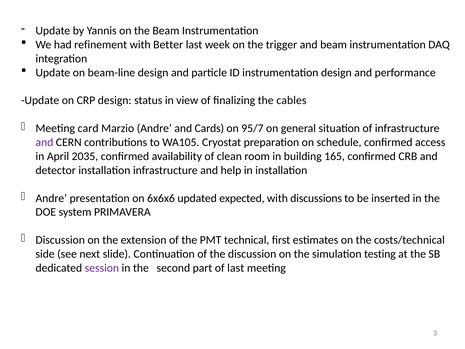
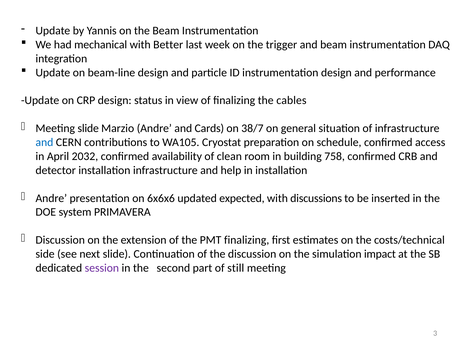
refinement: refinement -> mechanical (101, 45)
Meeting card: card -> slide (88, 128)
95/7: 95/7 -> 38/7 (252, 128)
and colour: purple -> blue (44, 142)
2035: 2035 -> 2032 (85, 156)
165: 165 -> 758 (335, 156)
PMT technical: technical -> finalizing (247, 240)
testing: testing -> impact (380, 254)
of last: last -> still (236, 268)
